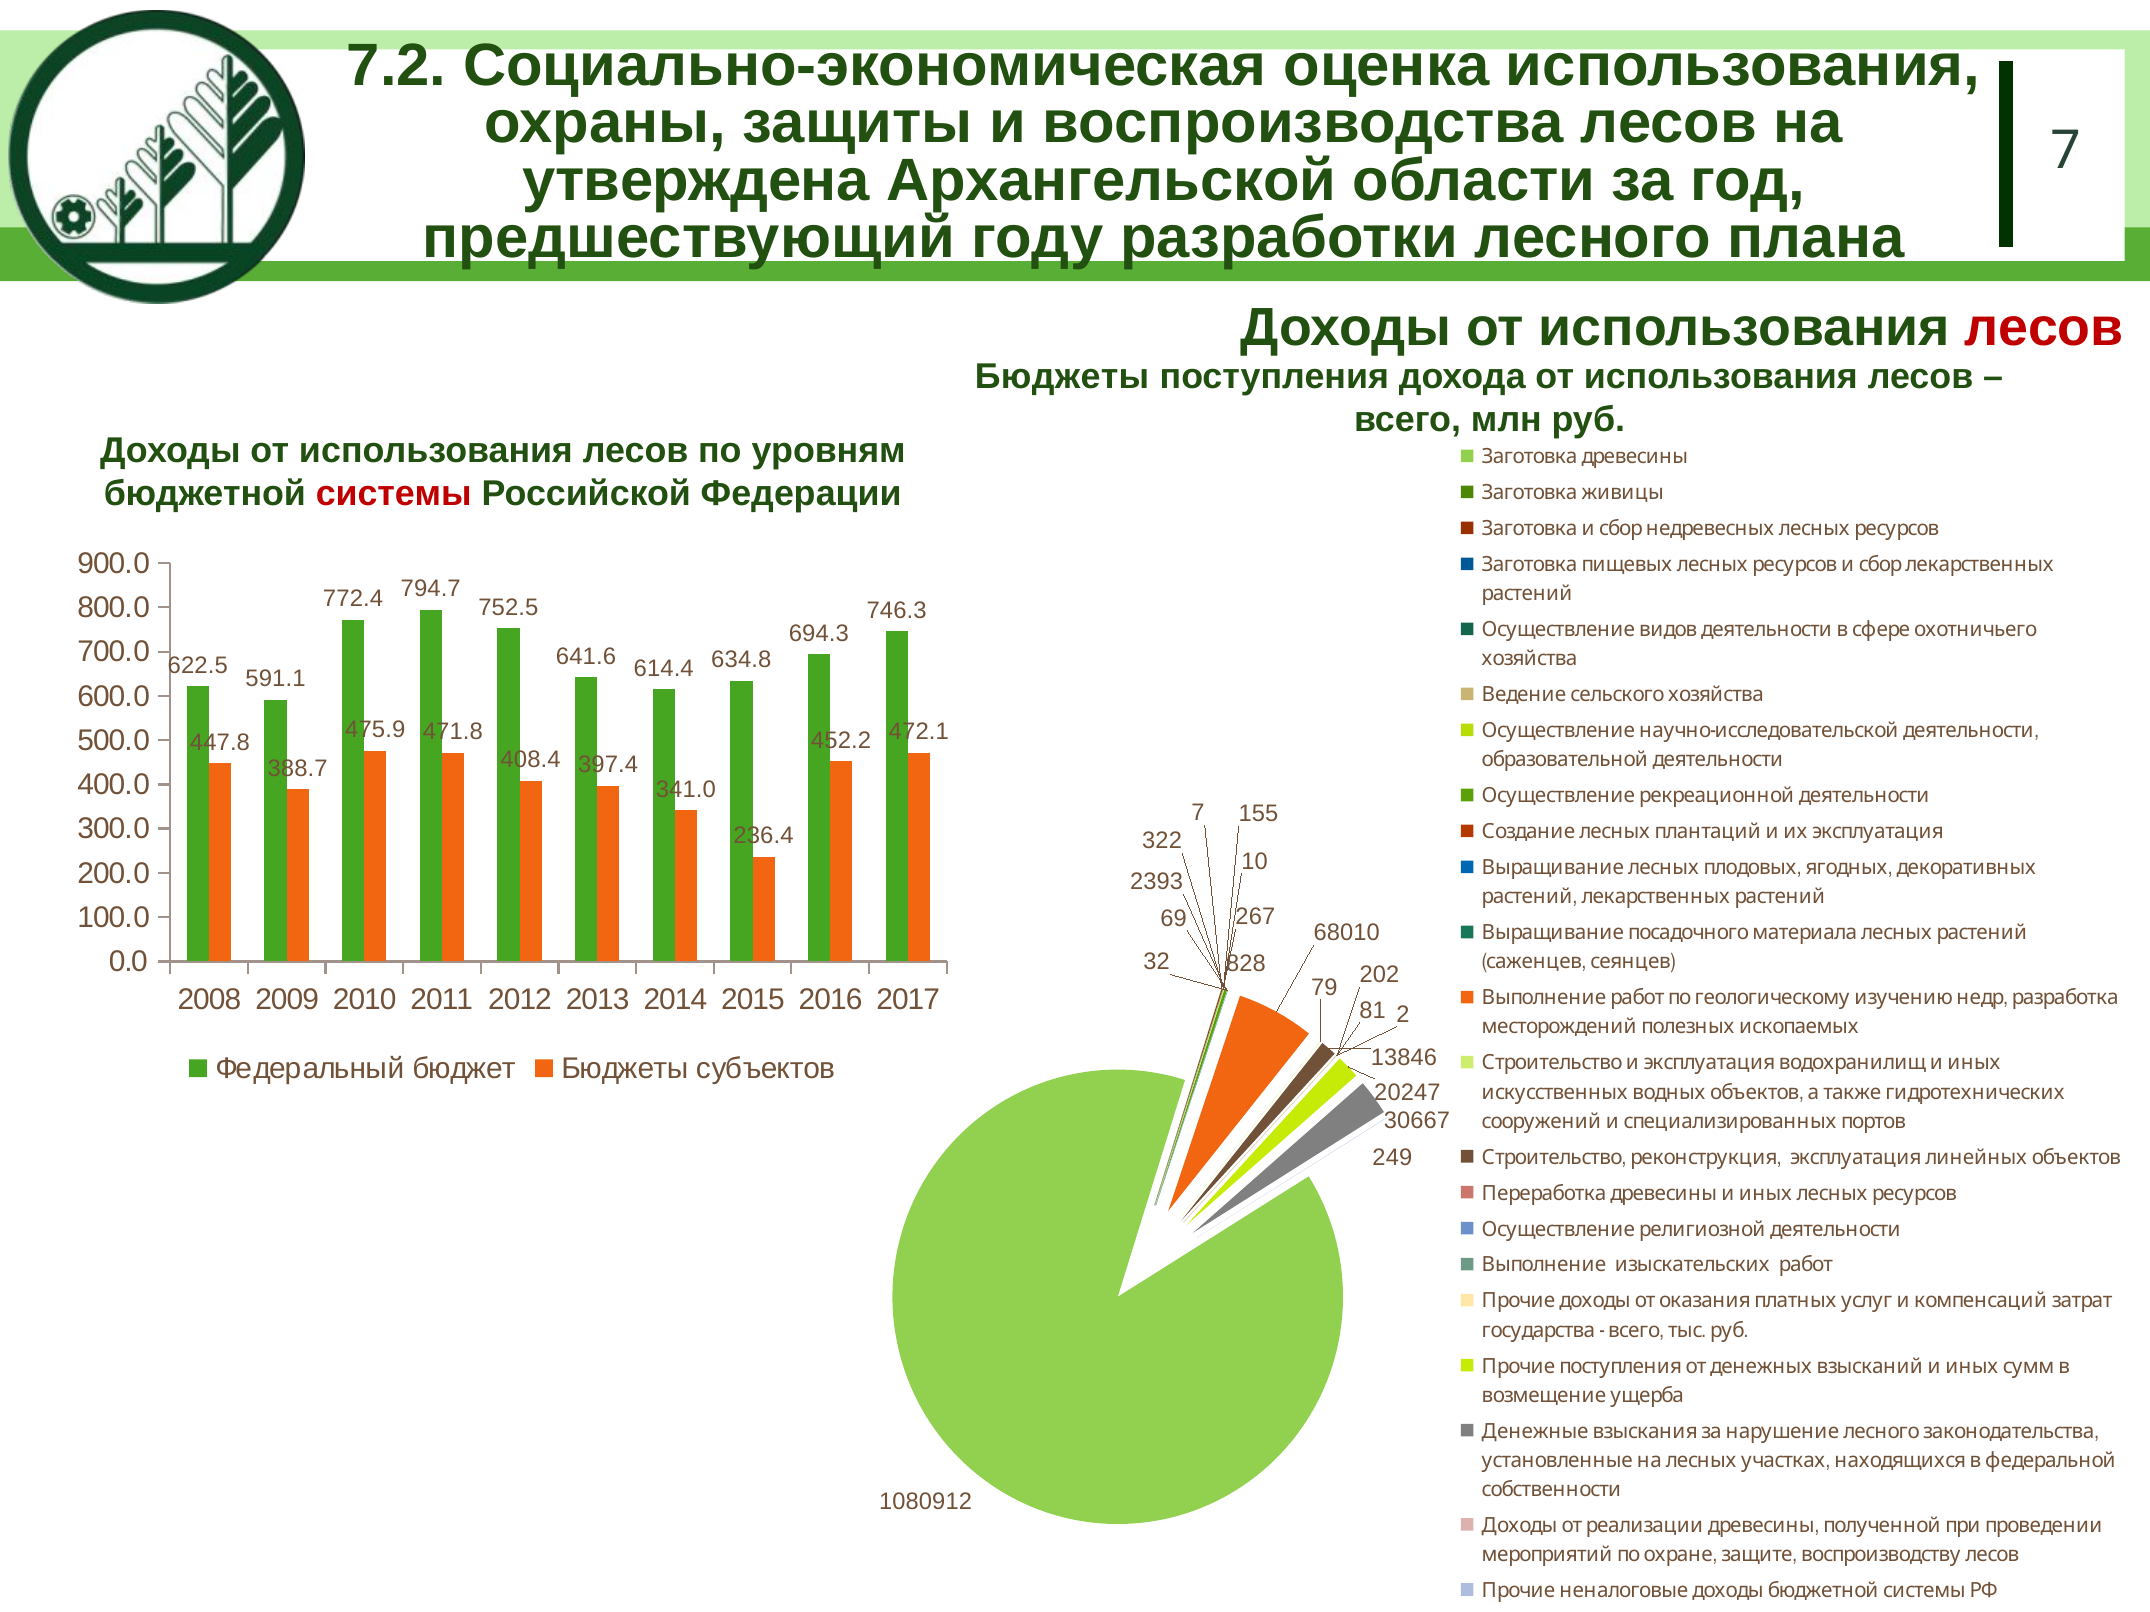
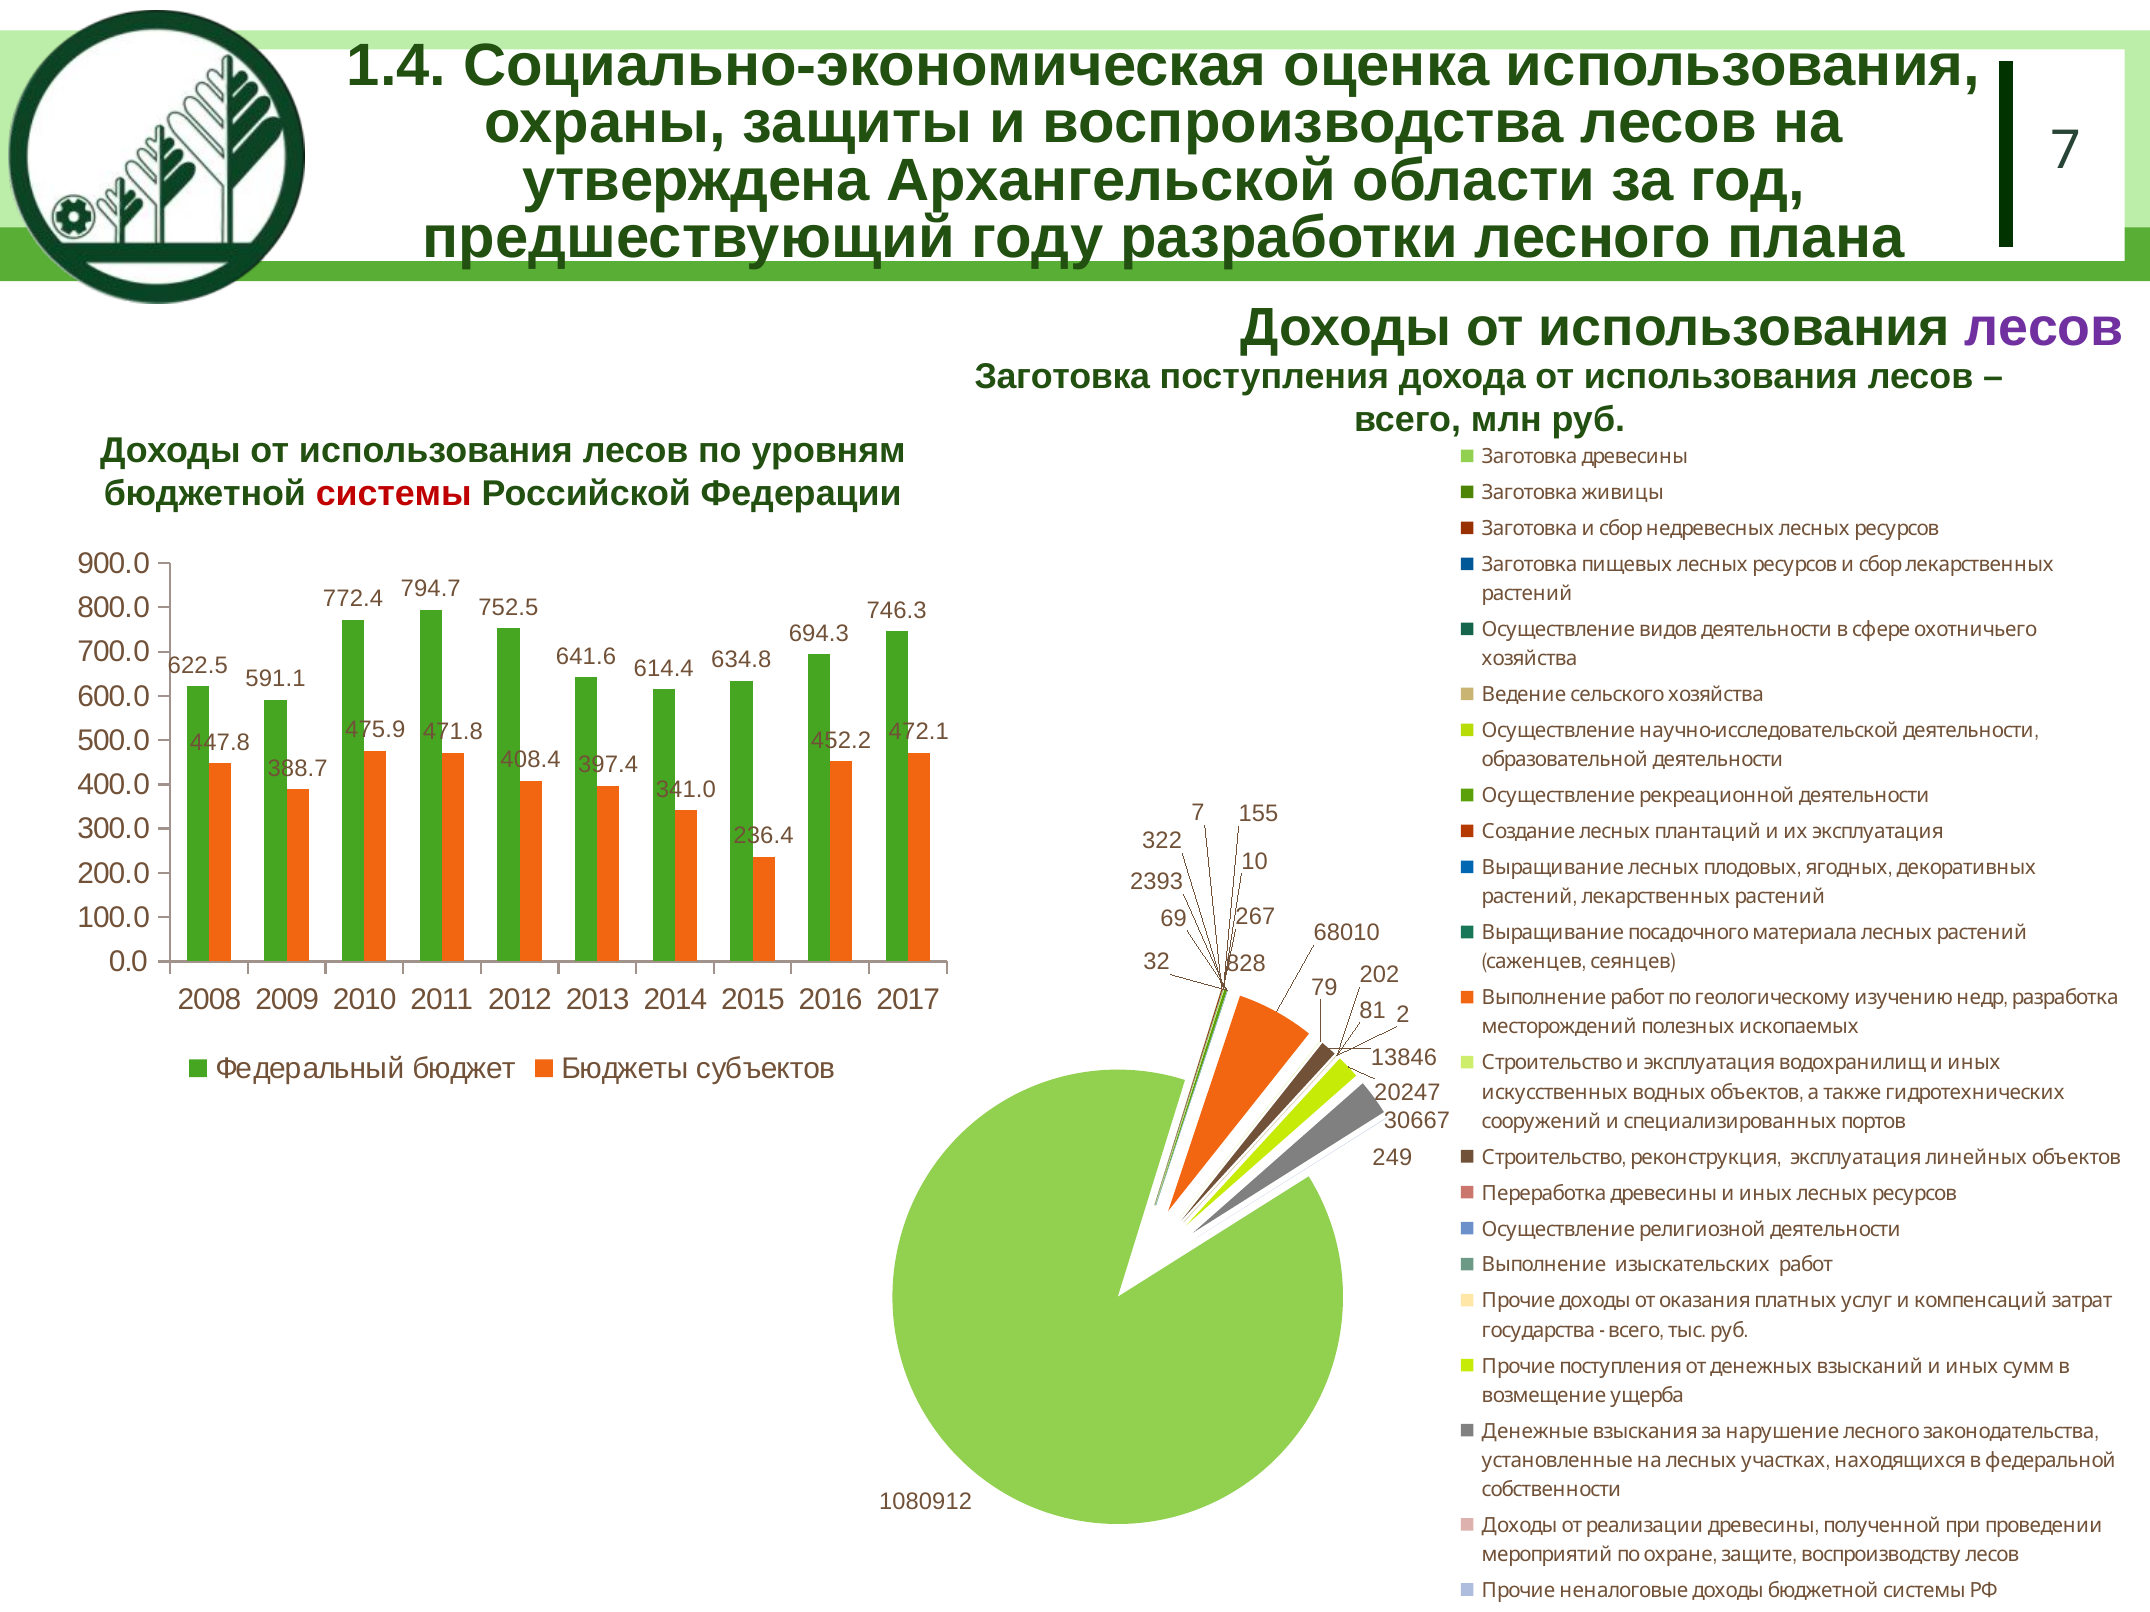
7.2: 7.2 -> 1.4 (397, 66)
лесов colour: red -> purple (2044, 328)
Бюджеты: Бюджеты -> Заготовка (1062, 377)
